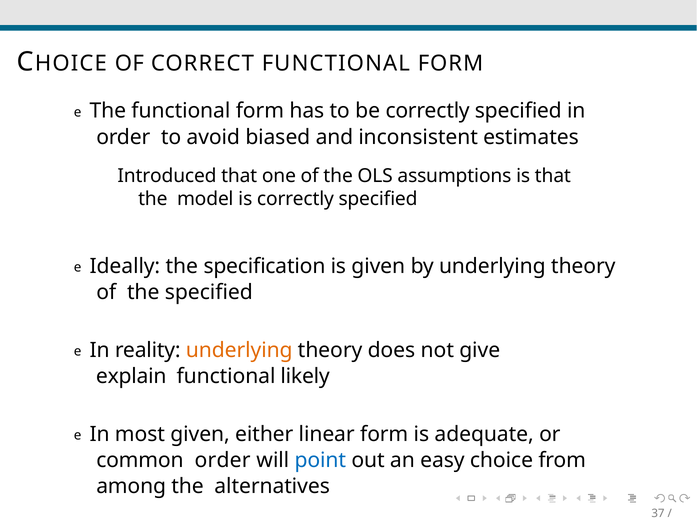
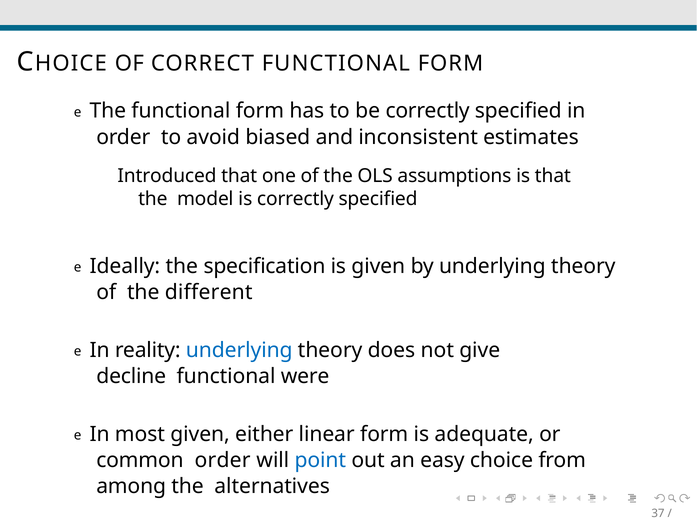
the specified: specified -> different (209, 292)
underlying colour: orange -> blue (239, 350)
explain: explain -> decline (131, 376)
likely: likely -> were (305, 376)
